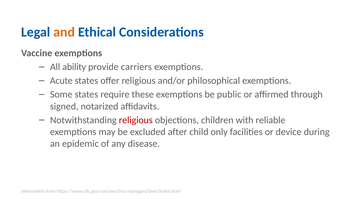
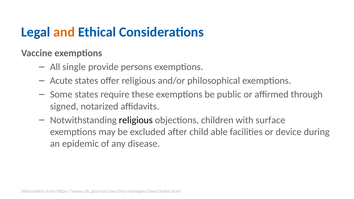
ability: ability -> single (74, 67)
carriers: carriers -> persons (136, 67)
religious colour: red -> black (136, 120)
reliable: reliable -> surface (270, 120)
only: only -> able (219, 132)
